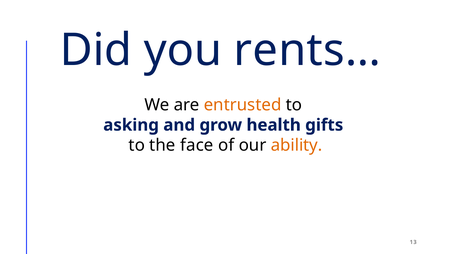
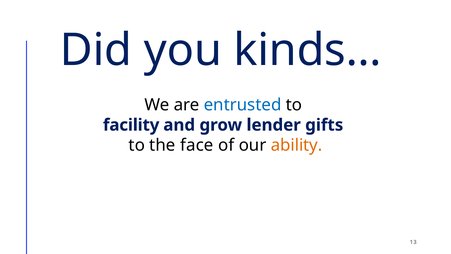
rents…: rents… -> kinds… (307, 50)
entrusted colour: orange -> blue (243, 105)
asking: asking -> facility (131, 125)
health: health -> lender (274, 125)
